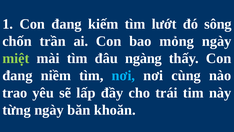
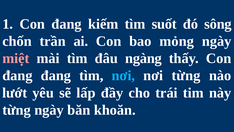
lướt: lướt -> suốt (164, 24)
miệt colour: light green -> pink (16, 58)
đang niềm: niềm -> đang (56, 75)
nơi cùng: cùng -> từng (186, 75)
trao: trao -> lướt (15, 93)
